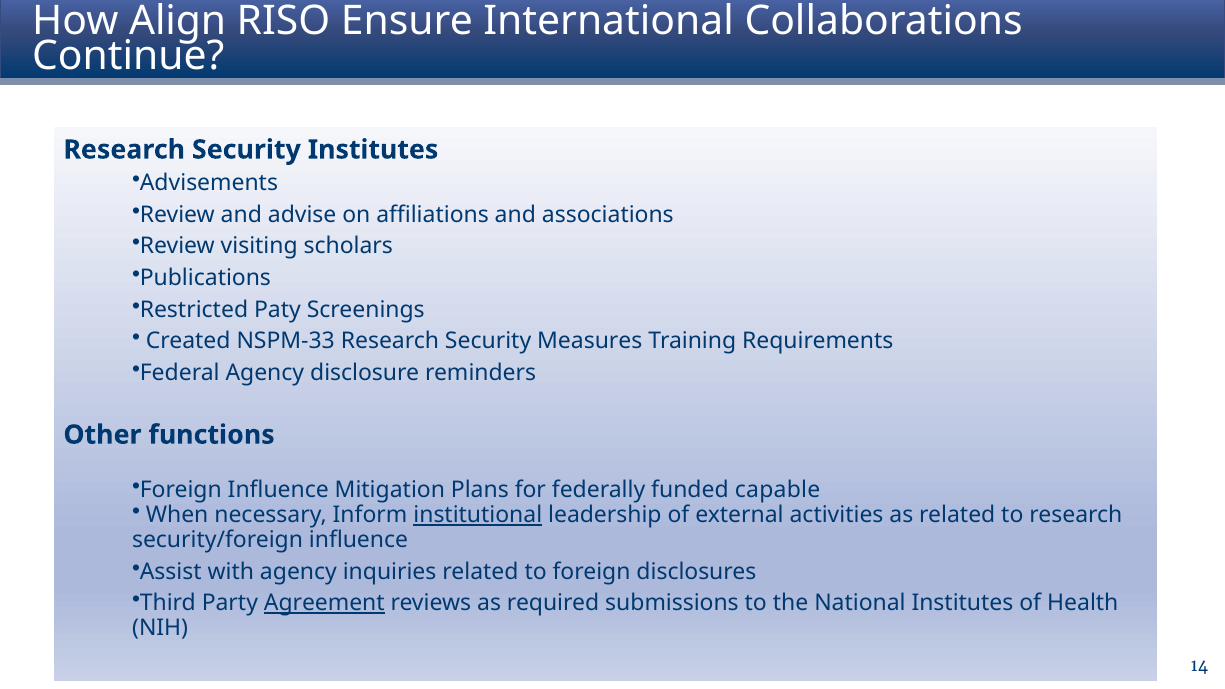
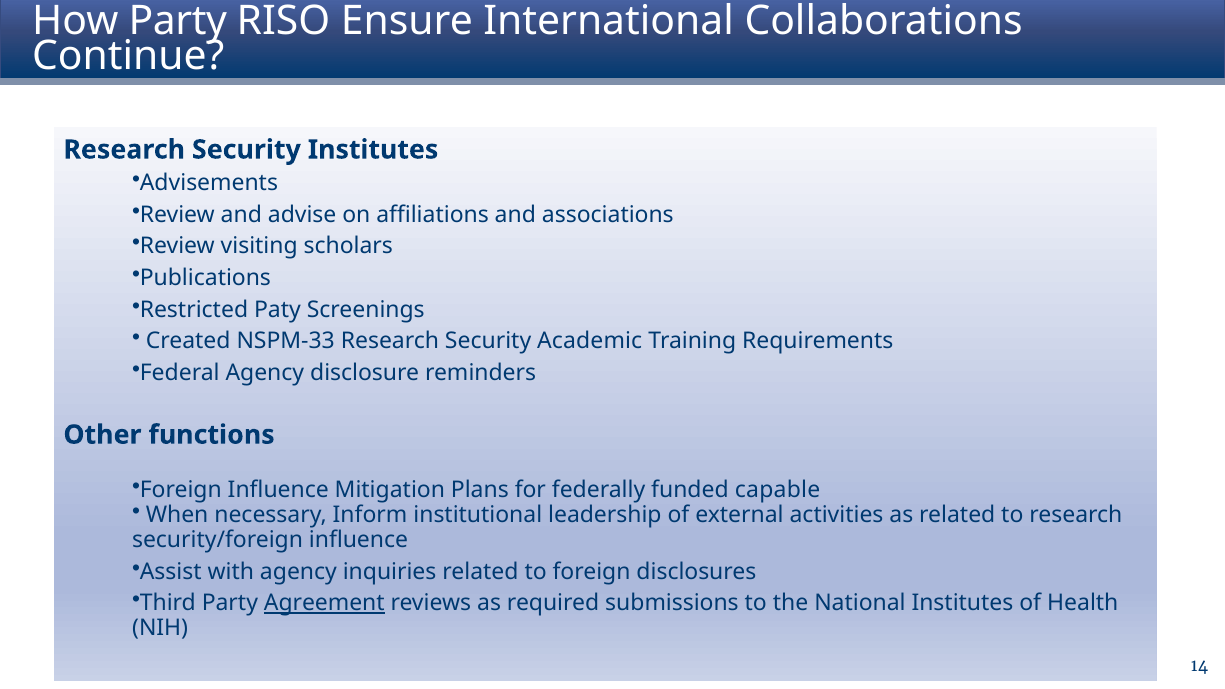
How Align: Align -> Party (178, 21)
Measures: Measures -> Academic (590, 341)
institutional underline: present -> none (478, 515)
